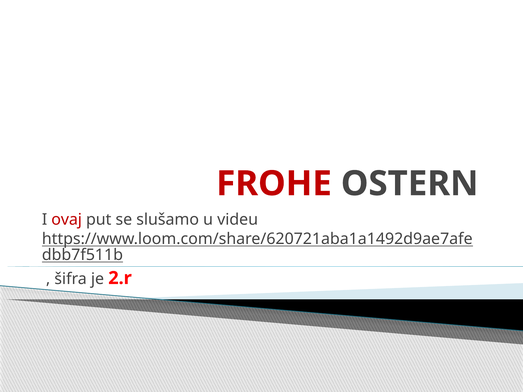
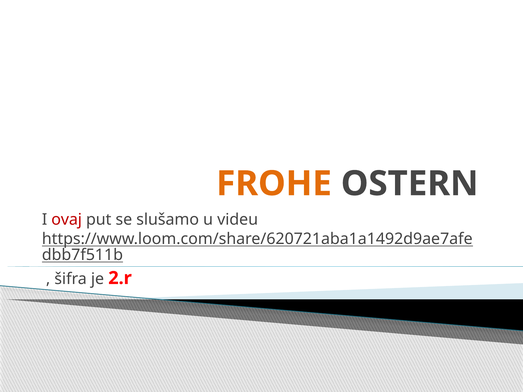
FROHE colour: red -> orange (274, 184)
